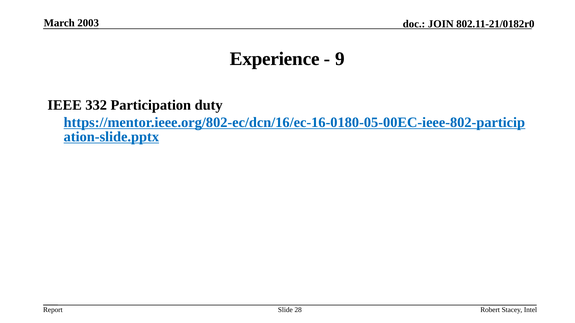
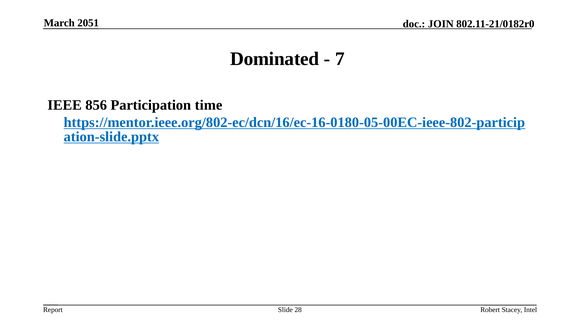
2003: 2003 -> 2051 (88, 23)
Experience: Experience -> Dominated (275, 59)
9: 9 -> 7 (340, 59)
332: 332 -> 856 (96, 105)
duty: duty -> time (209, 105)
